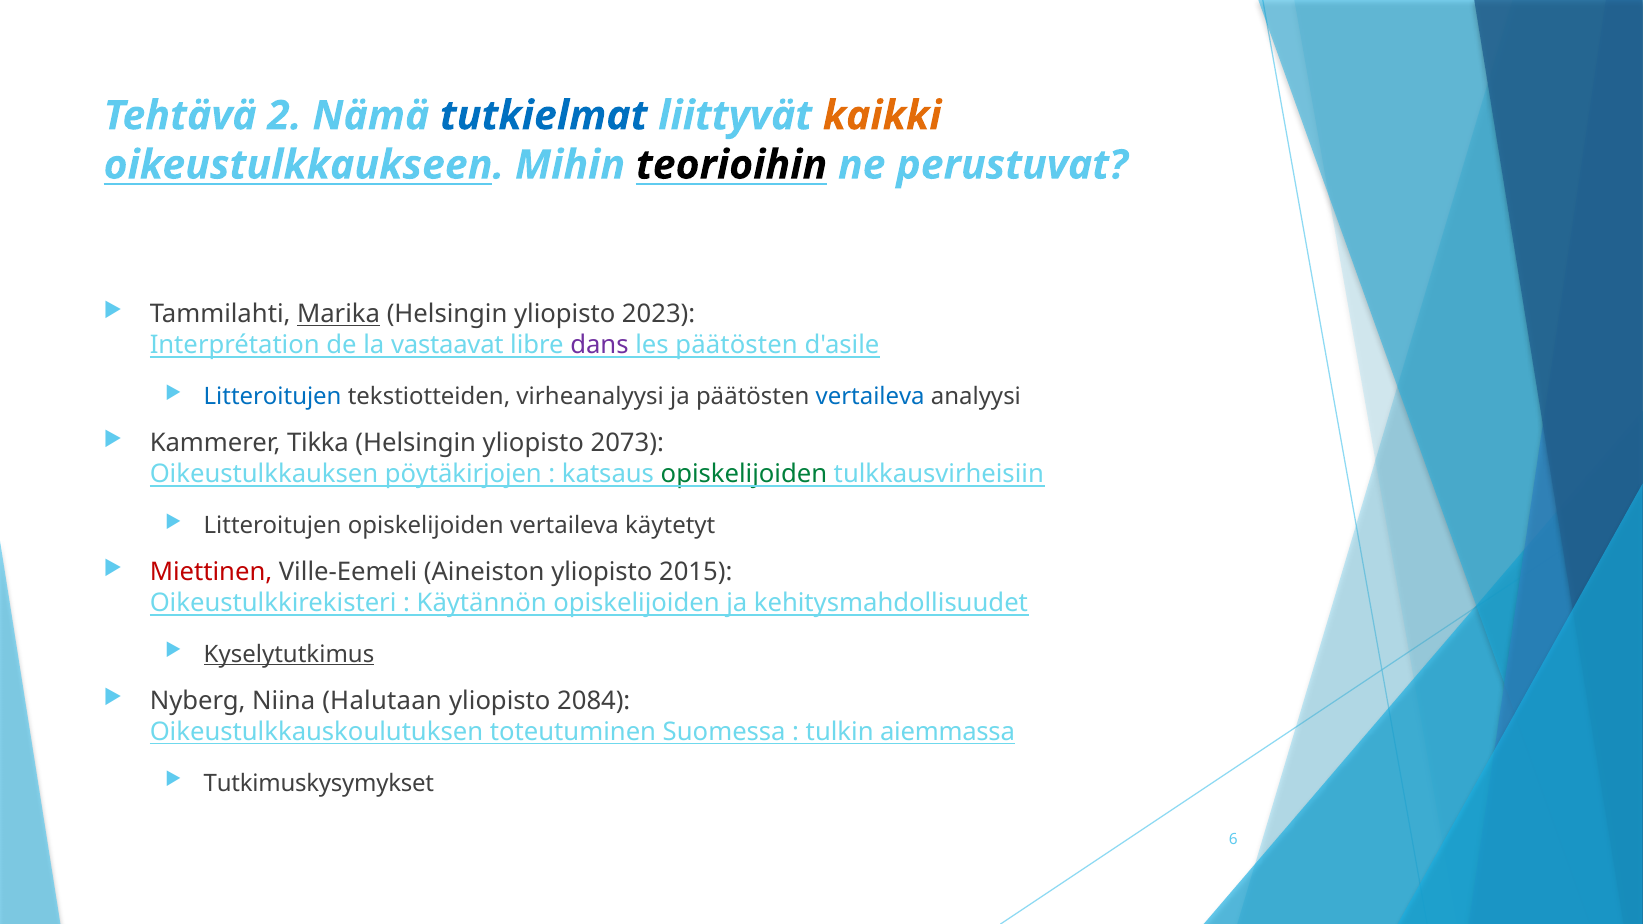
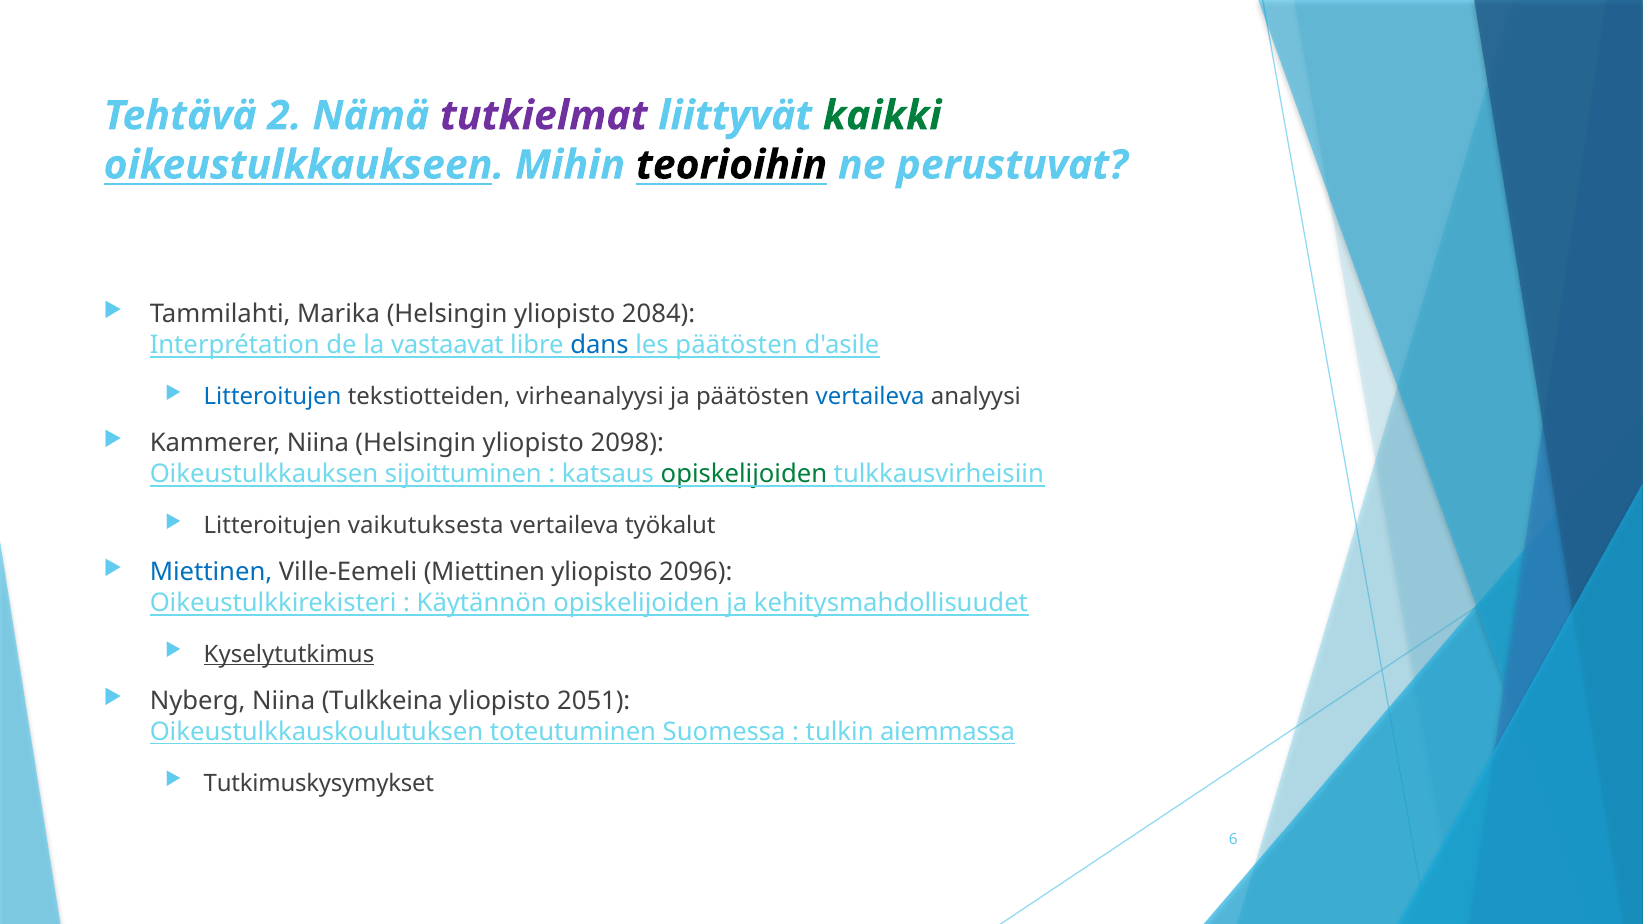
tutkielmat colour: blue -> purple (544, 116)
kaikki colour: orange -> green (882, 116)
Marika underline: present -> none (339, 315)
2023: 2023 -> 2084 (659, 315)
dans colour: purple -> blue (599, 345)
Kammerer Tikka: Tikka -> Niina (318, 443)
2073: 2073 -> 2098 (627, 443)
pöytäkirjojen: pöytäkirjojen -> sijoittuminen (463, 474)
Litteroitujen opiskelijoiden: opiskelijoiden -> vaikutuksesta (426, 525)
käytetyt: käytetyt -> työkalut (670, 525)
Miettinen colour: red -> blue (211, 572)
Ville-Eemeli Aineiston: Aineiston -> Miettinen (484, 572)
2015: 2015 -> 2096 (696, 572)
Halutaan: Halutaan -> Tulkkeina (382, 701)
2084: 2084 -> 2051 (594, 701)
